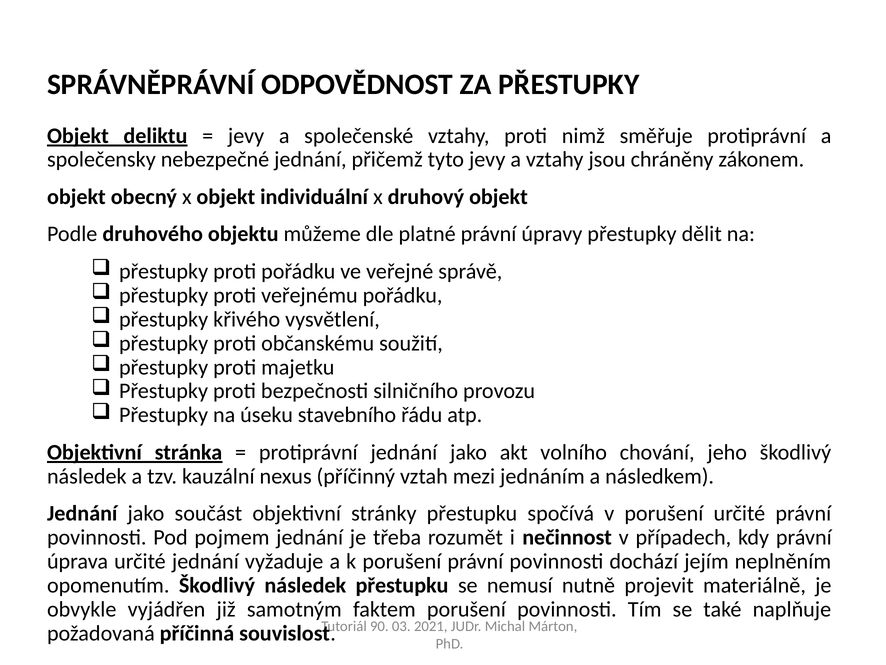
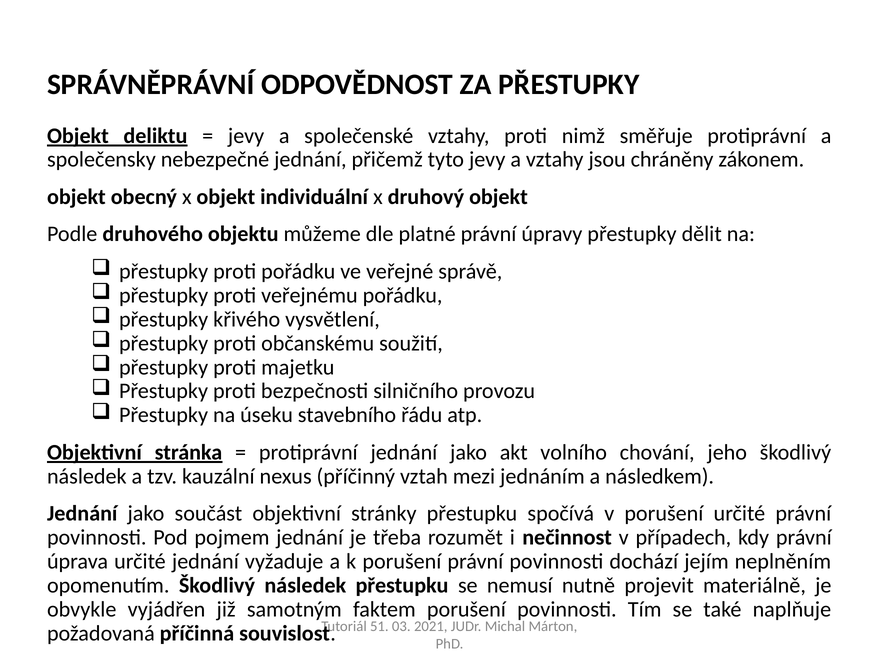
90: 90 -> 51 (379, 626)
